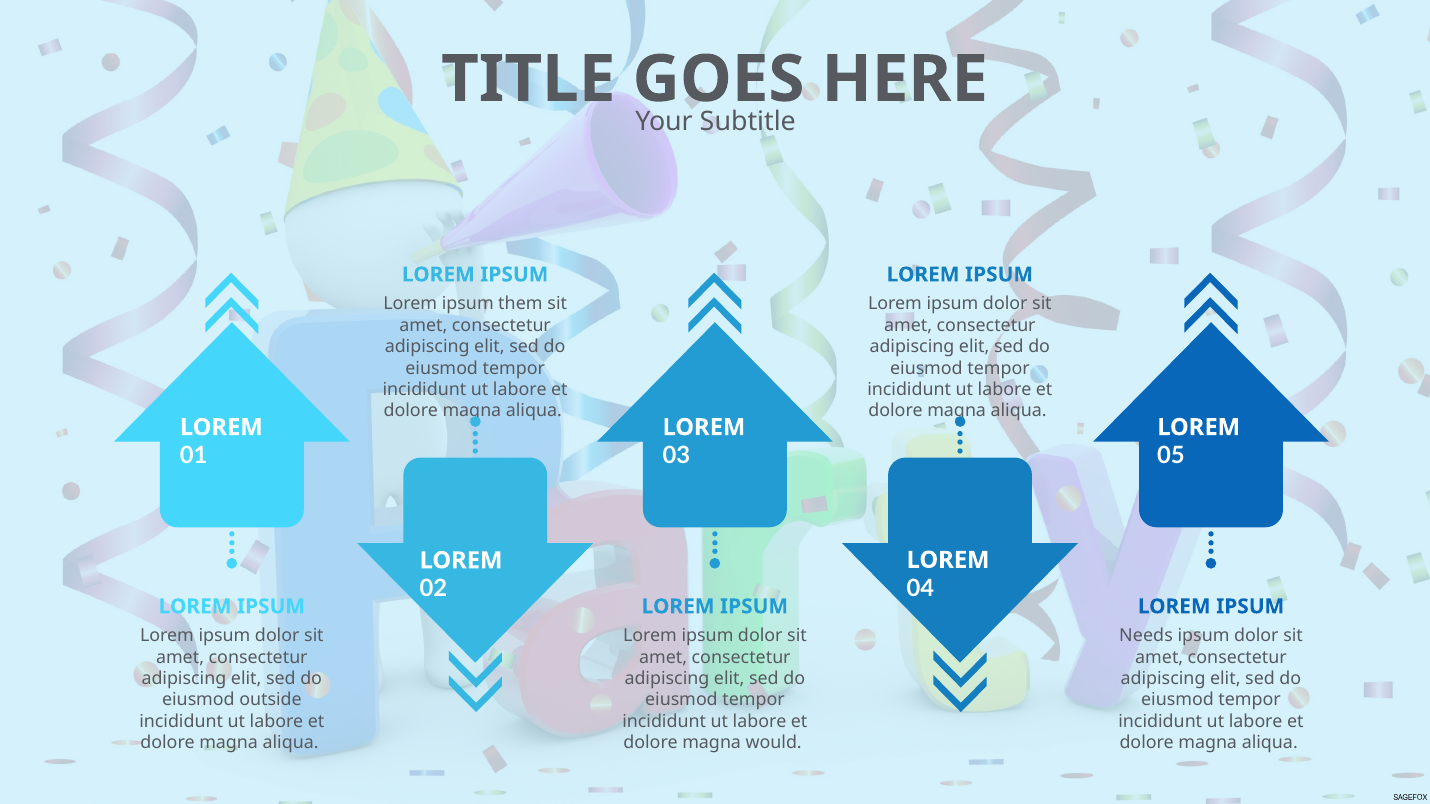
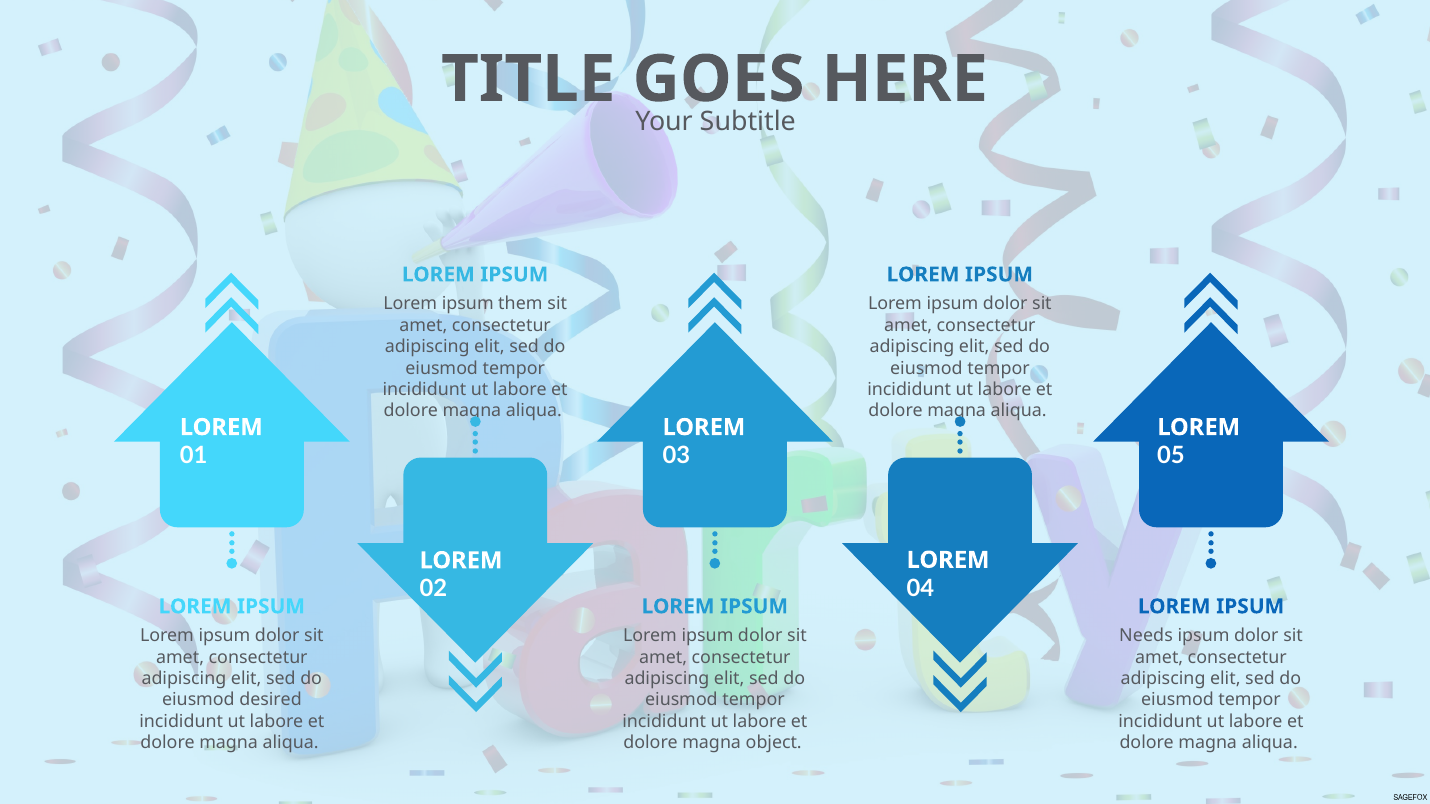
outside: outside -> desired (271, 700)
would: would -> object (774, 743)
